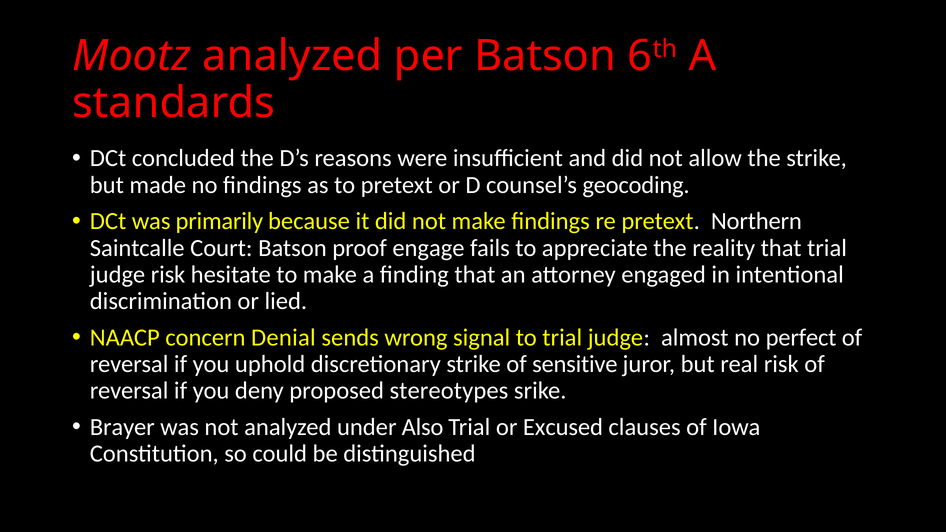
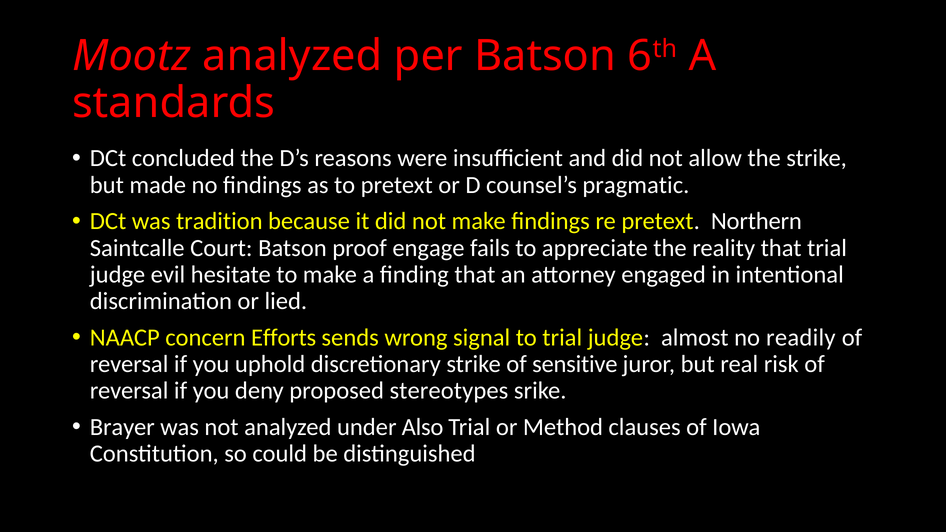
geocoding: geocoding -> pragmatic (636, 185)
primarily: primarily -> tradition (219, 221)
judge risk: risk -> evil (168, 275)
Denial: Denial -> Efforts (284, 338)
perfect: perfect -> readily (801, 338)
Excused: Excused -> Method (563, 427)
